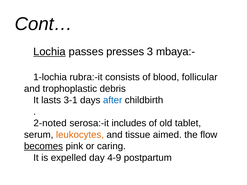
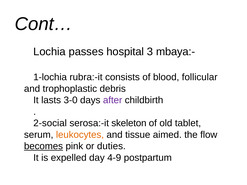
Lochia underline: present -> none (49, 52)
presses: presses -> hospital (125, 52)
3-1: 3-1 -> 3-0 (71, 100)
after colour: blue -> purple (113, 100)
2-noted: 2-noted -> 2-social (50, 123)
includes: includes -> skeleton (129, 123)
caring: caring -> duties (111, 146)
